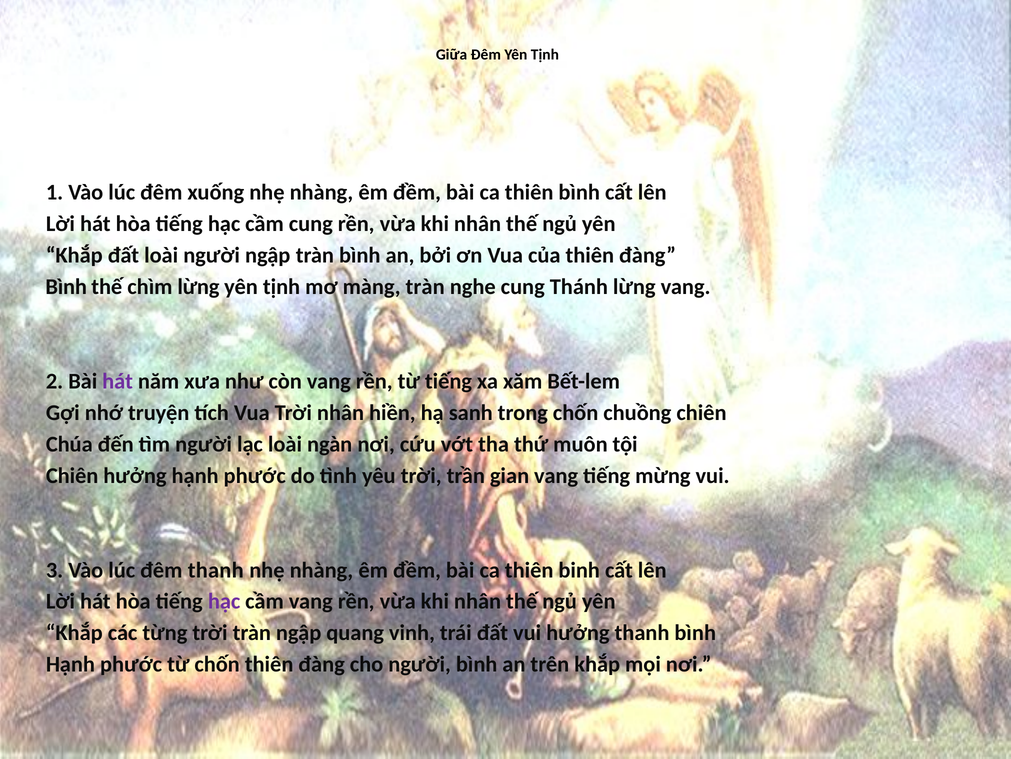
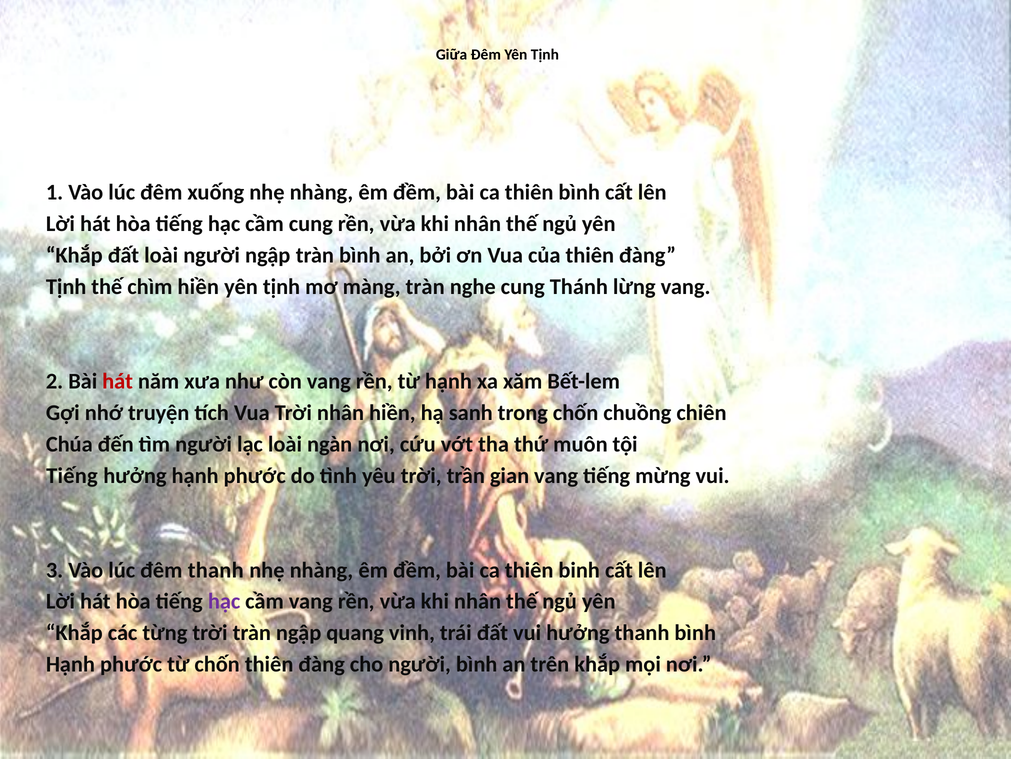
Bình: Bình -> Tịnh (66, 287)
chìm lừng: lừng -> hiền (198, 287)
hát colour: purple -> red (118, 381)
từ tiếng: tiếng -> hạnh (448, 381)
Chiên: Chiên -> Tiếng (72, 475)
